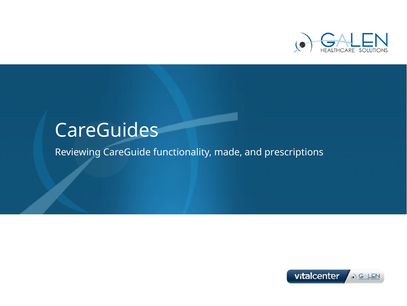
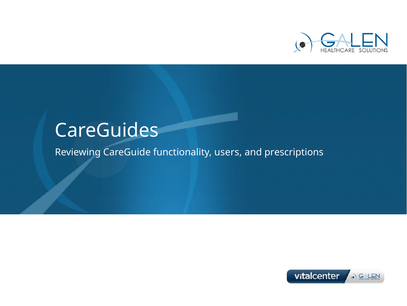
made: made -> users (228, 152)
